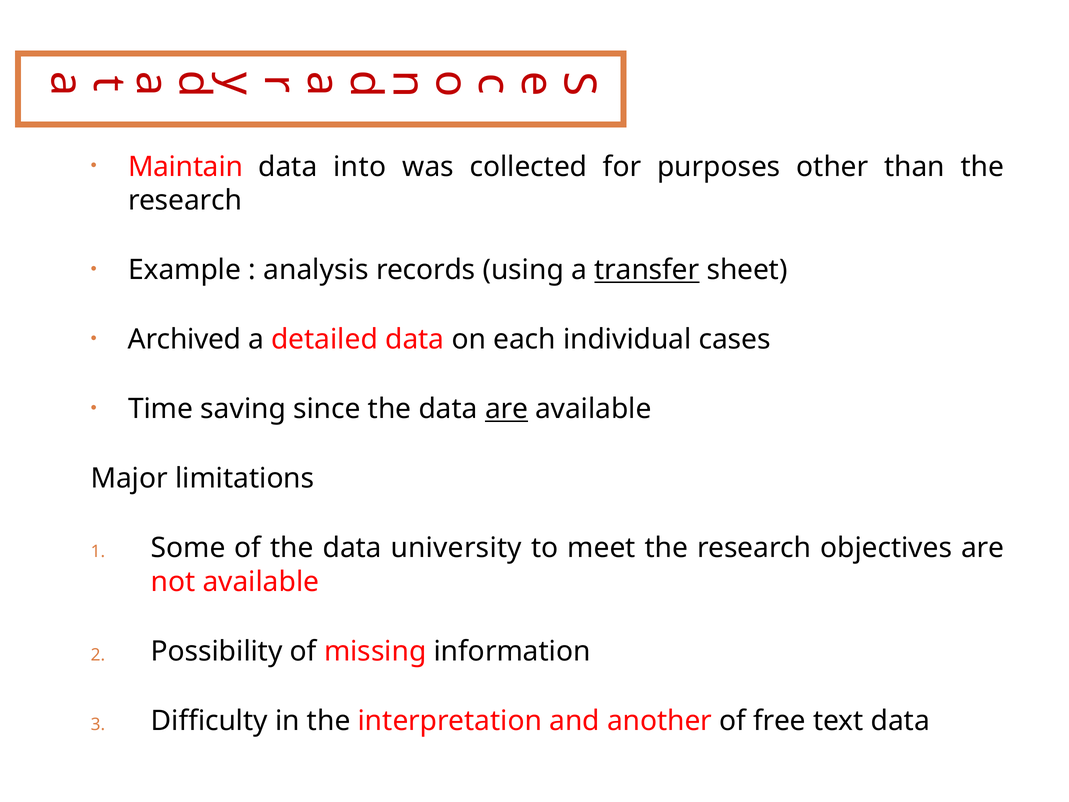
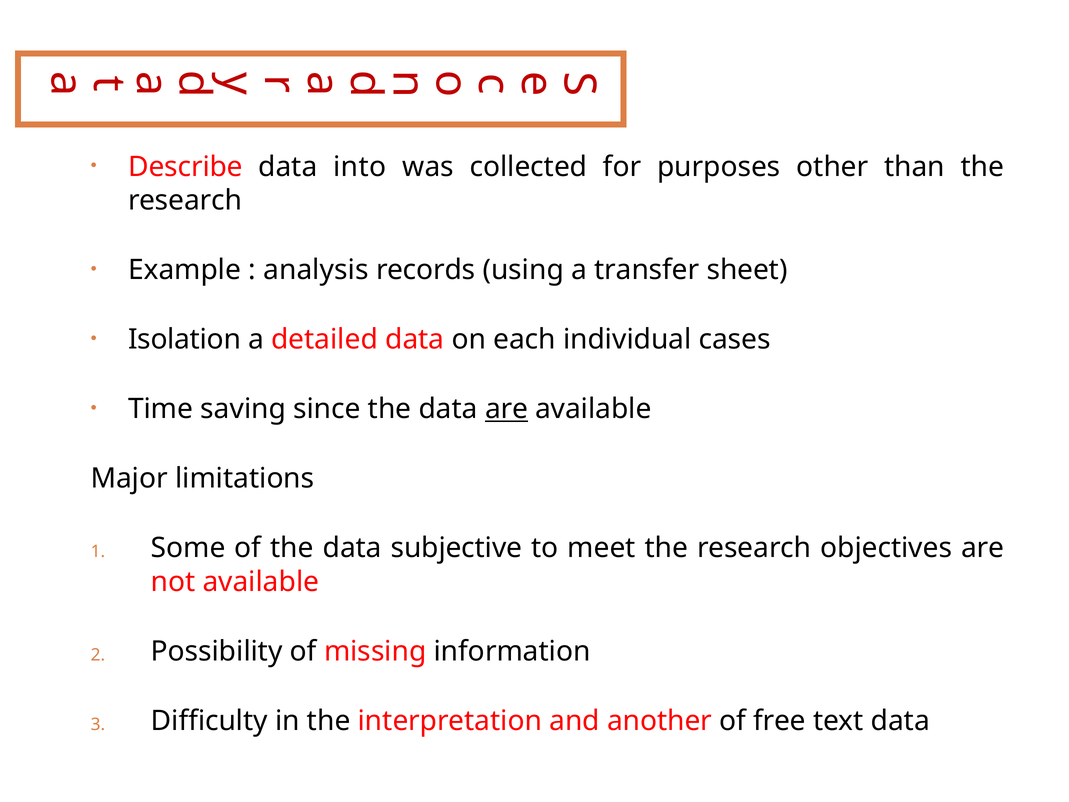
Maintain: Maintain -> Describe (185, 167)
transfer underline: present -> none (647, 270)
Archived: Archived -> Isolation (185, 339)
university: university -> subjective (456, 548)
